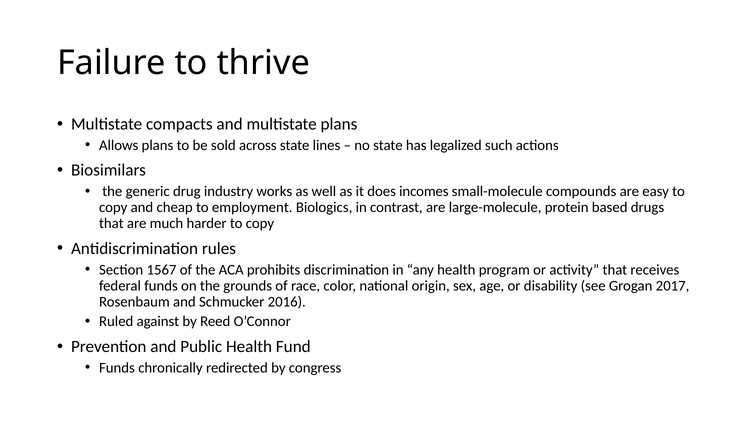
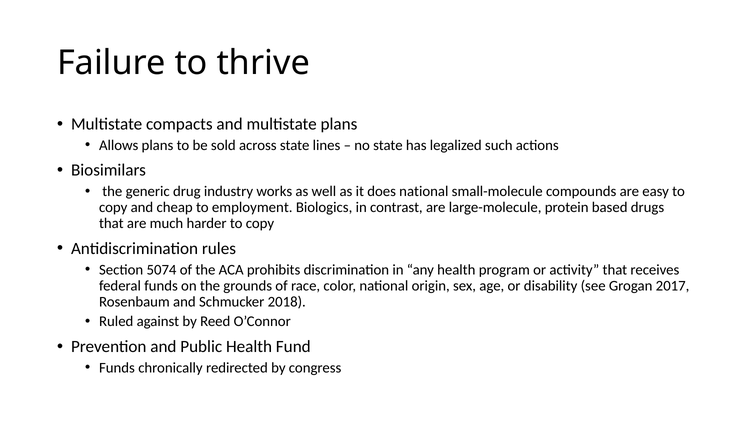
does incomes: incomes -> national (424, 191)
1567: 1567 -> 5074 (162, 269)
2016: 2016 -> 2018 (287, 301)
